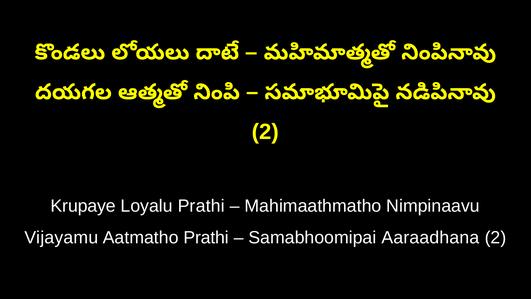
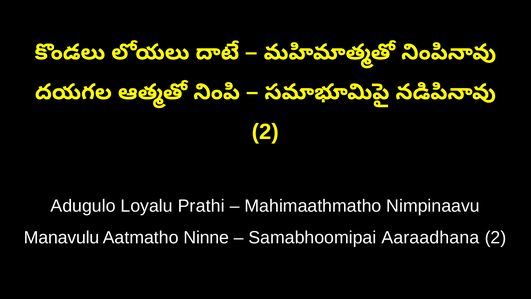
Krupaye: Krupaye -> Adugulo (83, 206)
Vijayamu: Vijayamu -> Manavulu (62, 238)
Aatmatho Prathi: Prathi -> Ninne (206, 238)
